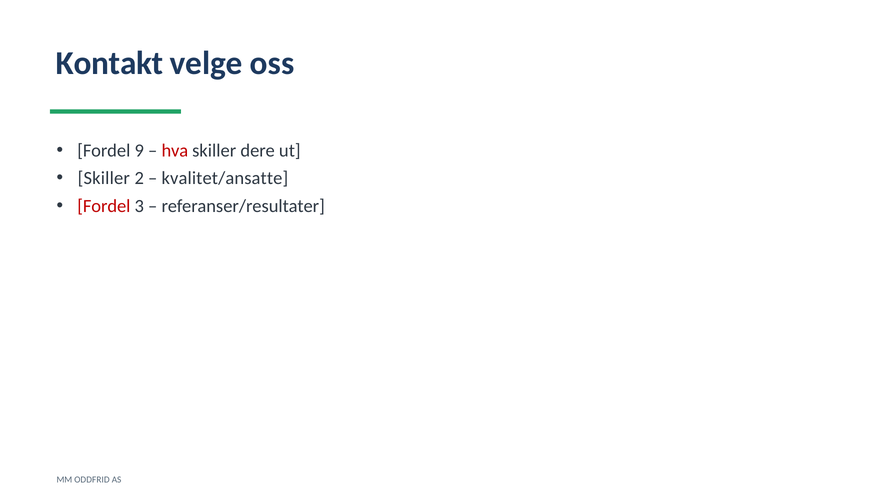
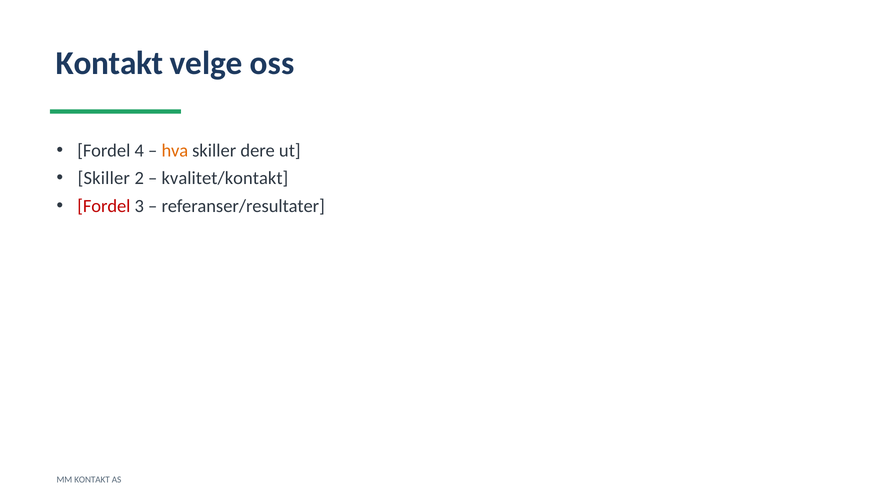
9: 9 -> 4 (139, 150)
hva colour: red -> orange (175, 150)
kvalitet/ansatte: kvalitet/ansatte -> kvalitet/kontakt (225, 178)
MM ODDFRID: ODDFRID -> KONTAKT (92, 479)
